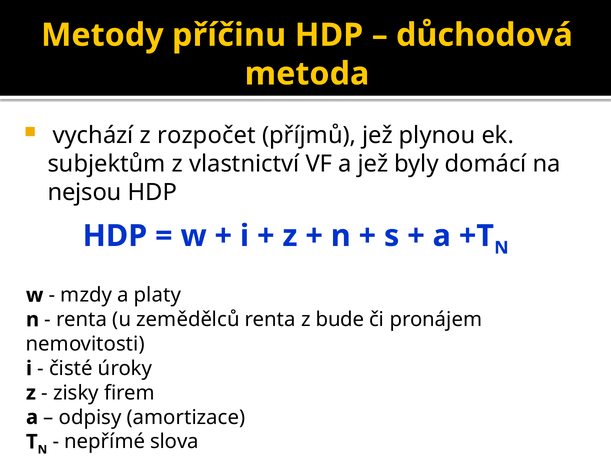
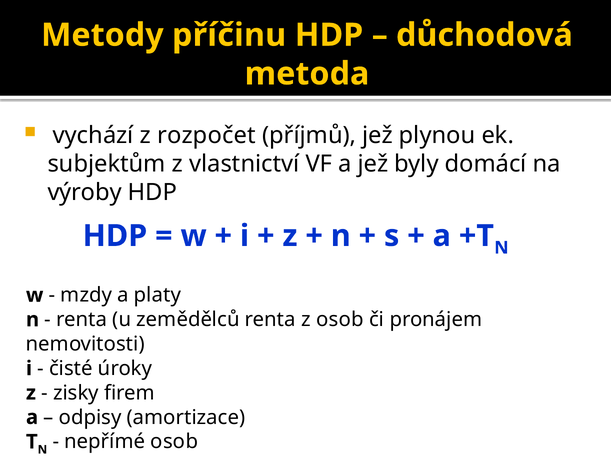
nejsou: nejsou -> výroby (85, 193)
z bude: bude -> osob (340, 320)
nepřímé slova: slova -> osob (174, 442)
